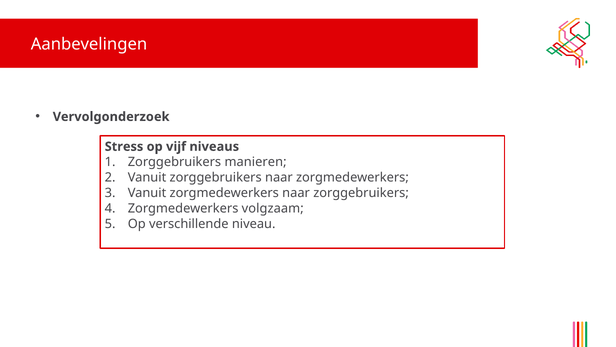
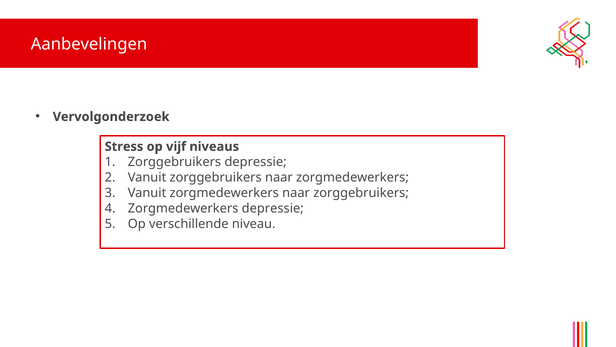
Zorggebruikers manieren: manieren -> depressie (256, 162)
Zorgmedewerkers volgzaam: volgzaam -> depressie (273, 208)
